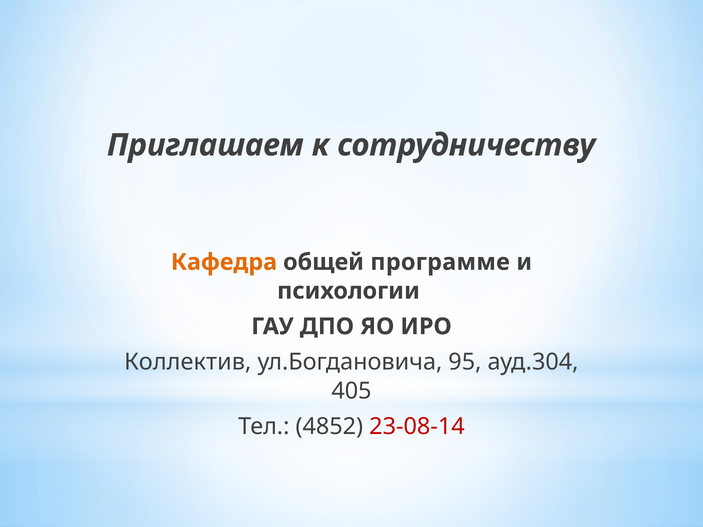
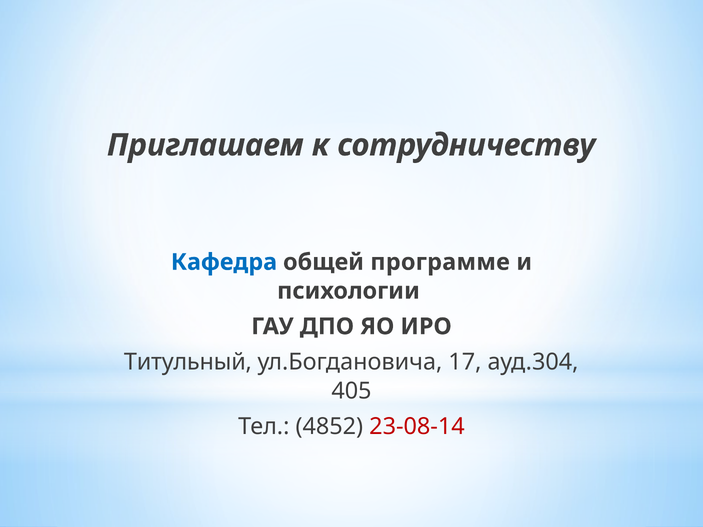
Кафедра colour: orange -> blue (224, 262)
Коллектив: Коллектив -> Титульный (188, 362)
95: 95 -> 17 (465, 362)
